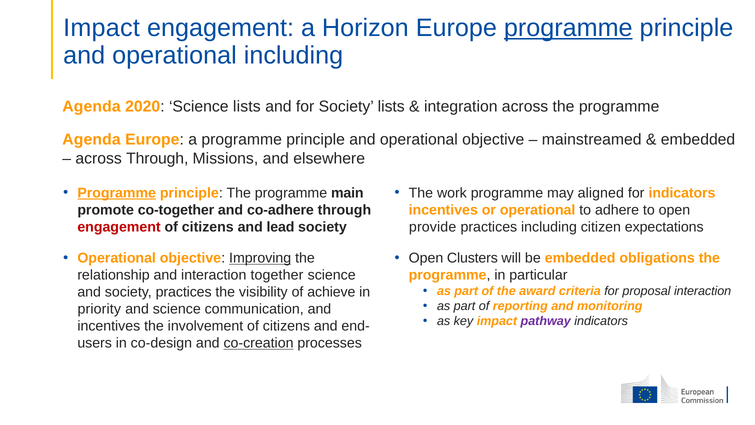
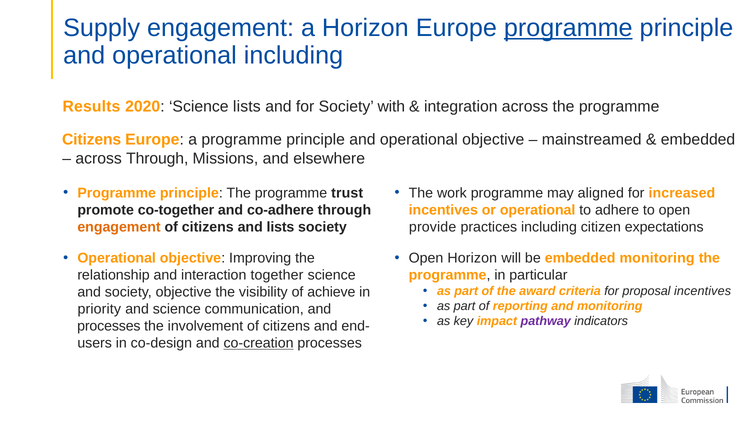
Impact: Impact -> Supply (102, 28)
Agenda: Agenda -> Results (91, 107)
Society lists: lists -> with (391, 107)
Agenda: Agenda -> Citizens (92, 140)
for indicators: indicators -> increased (682, 193)
Programme underline: present -> none (117, 193)
main: main -> trust (347, 193)
engagement colour: red -> orange (119, 227)
and lead: lead -> lists (280, 227)
Open Clusters: Clusters -> Horizon (472, 258)
embedded obligations: obligations -> monitoring (657, 258)
Improving underline: present -> none (260, 258)
proposal interaction: interaction -> incentives (703, 291)
society practices: practices -> objective (184, 292)
incentives: incentives -> processes (109, 326)
